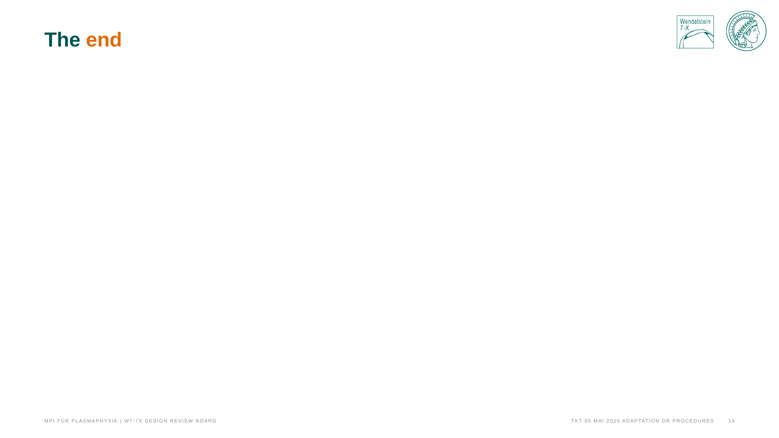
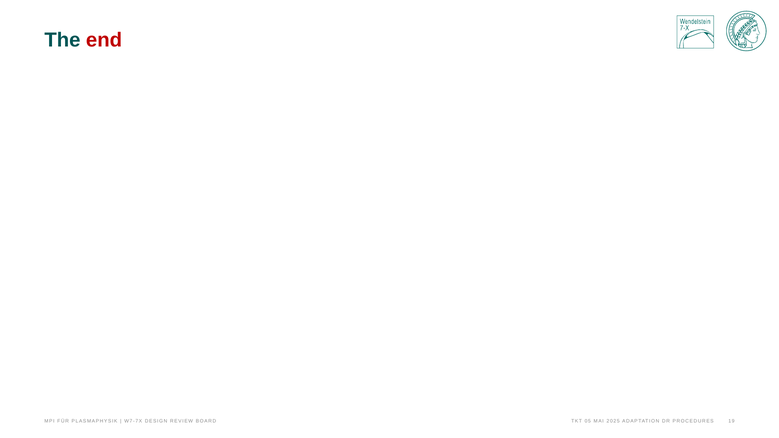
end colour: orange -> red (104, 40)
